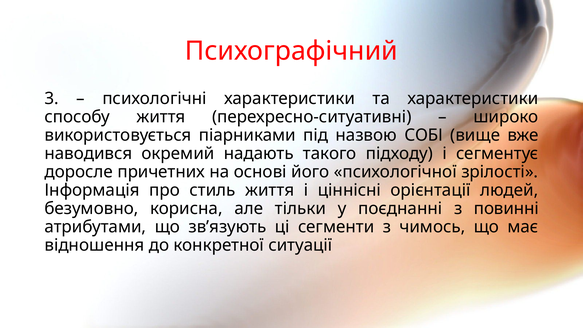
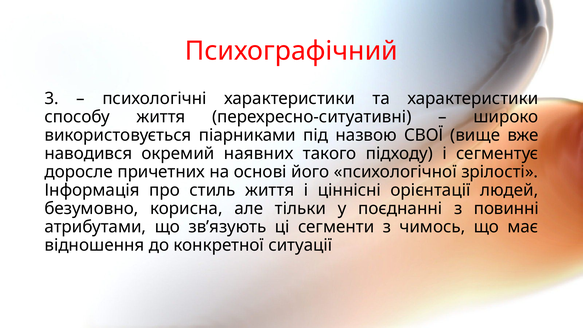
СОБІ: СОБІ -> СВОЇ (424, 135)
надають: надають -> наявних (259, 154)
